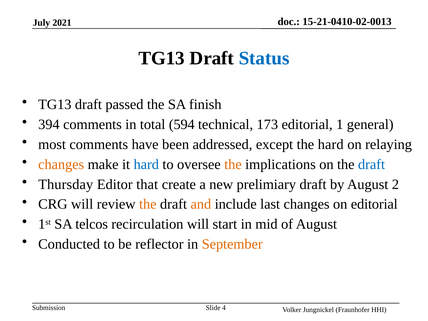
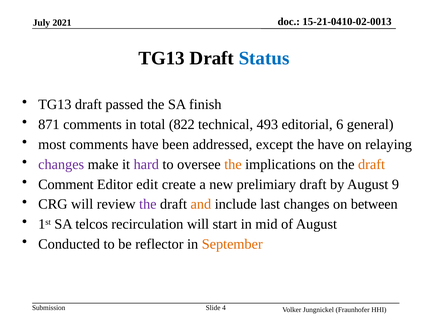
394: 394 -> 871 (49, 124)
594: 594 -> 822 (182, 124)
173: 173 -> 493 (267, 124)
1: 1 -> 6 (340, 124)
the hard: hard -> have (331, 144)
changes colour: orange -> purple (61, 164)
hard colour: blue -> purple (146, 164)
draft colour: blue -> orange (372, 164)
Thursday: Thursday -> Comment (66, 184)
that: that -> edit (147, 184)
2: 2 -> 9 (395, 184)
the colour: orange -> purple (148, 204)
on editorial: editorial -> between (374, 204)
